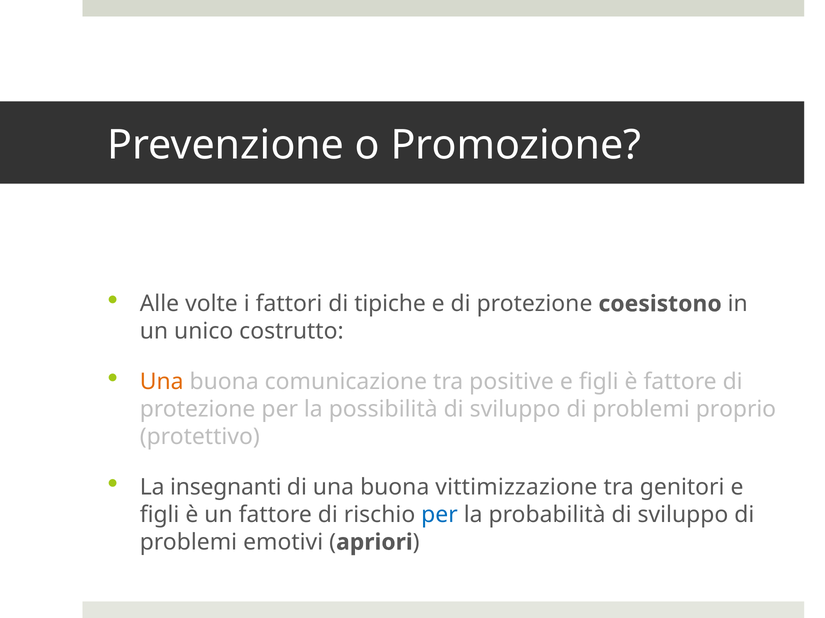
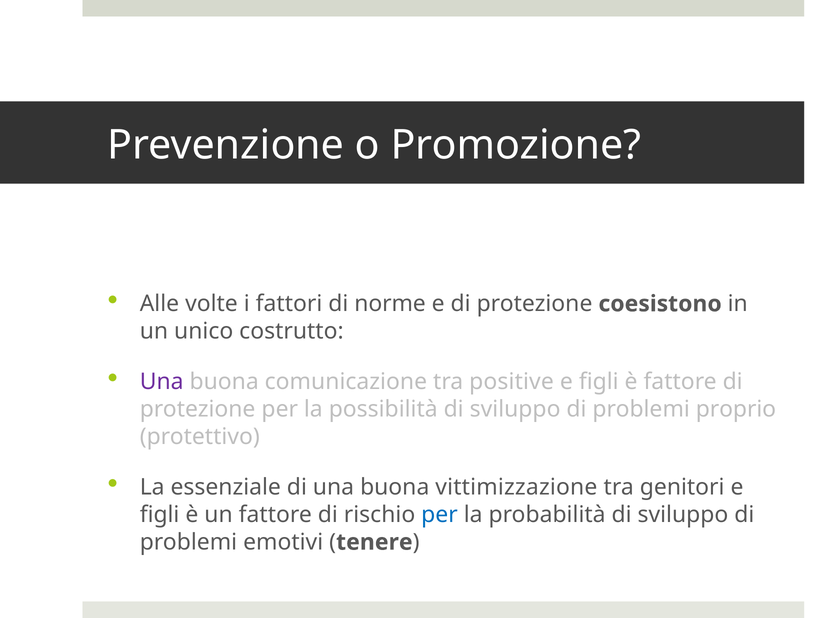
tipiche: tipiche -> norme (390, 304)
Una colour: orange -> purple (162, 382)
insegnanti: insegnanti -> essenziale (226, 488)
apriori: apriori -> tenere (374, 543)
